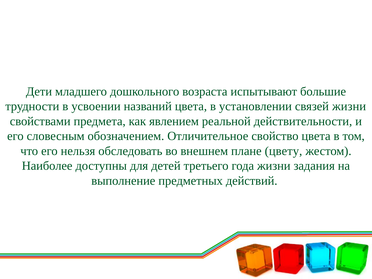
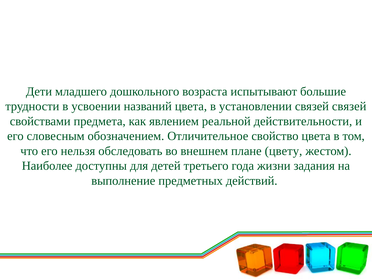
связей жизни: жизни -> связей (349, 106)
